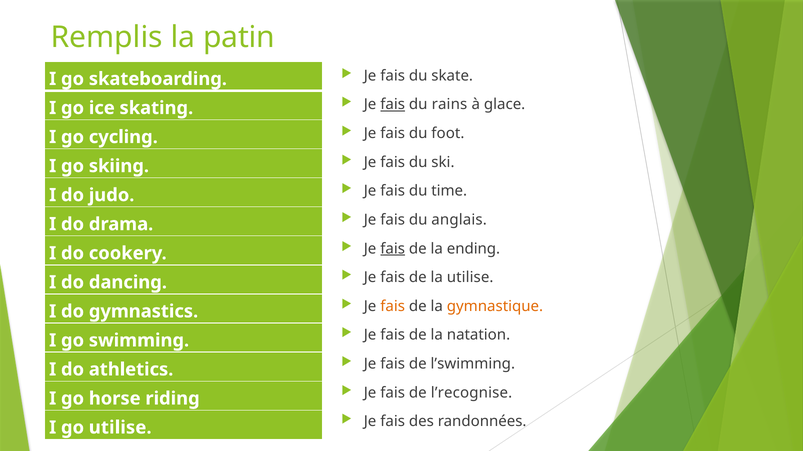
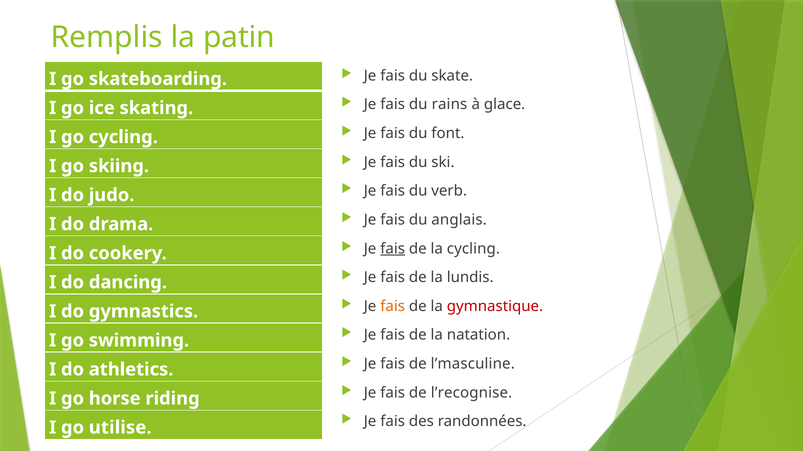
fais underline: present -> none (393, 105)
foot: foot -> font (448, 133)
time: time -> verb (449, 191)
la ending: ending -> cycling (473, 249)
la utilise: utilise -> lundis (470, 278)
gymnastique colour: orange -> red (495, 307)
l’swimming: l’swimming -> l’masculine (473, 364)
